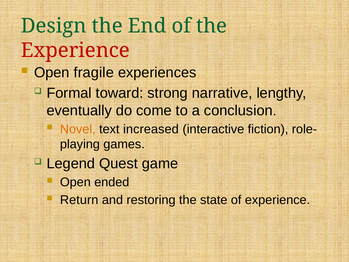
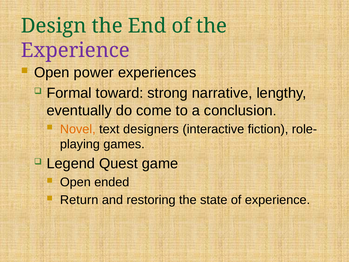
Experience colour: red -> purple (75, 50)
fragile: fragile -> power (94, 73)
increased: increased -> designers (151, 129)
